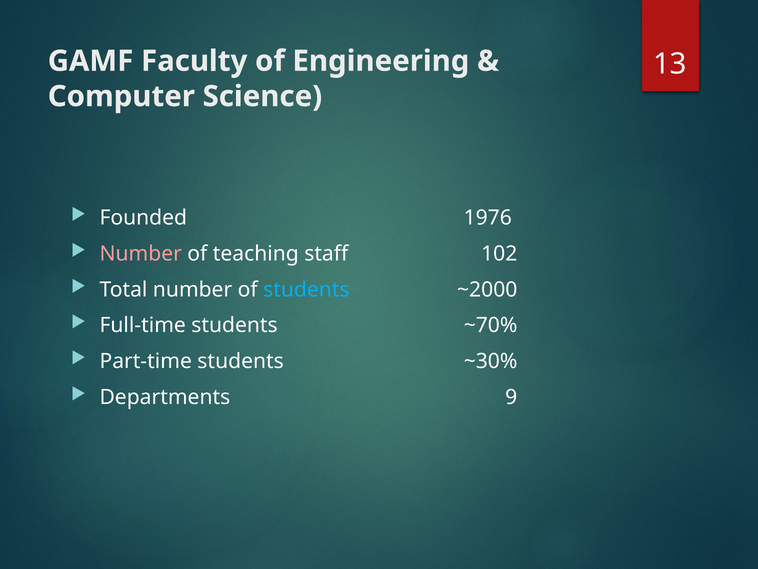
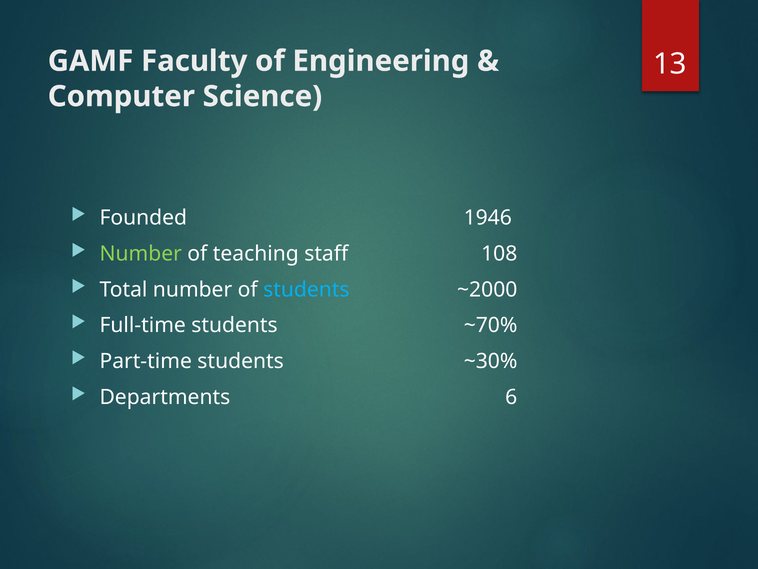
1976: 1976 -> 1946 (488, 218)
Number colour: pink -> light green (141, 254)
102: 102 -> 108 (499, 254)
9: 9 -> 6 (511, 397)
